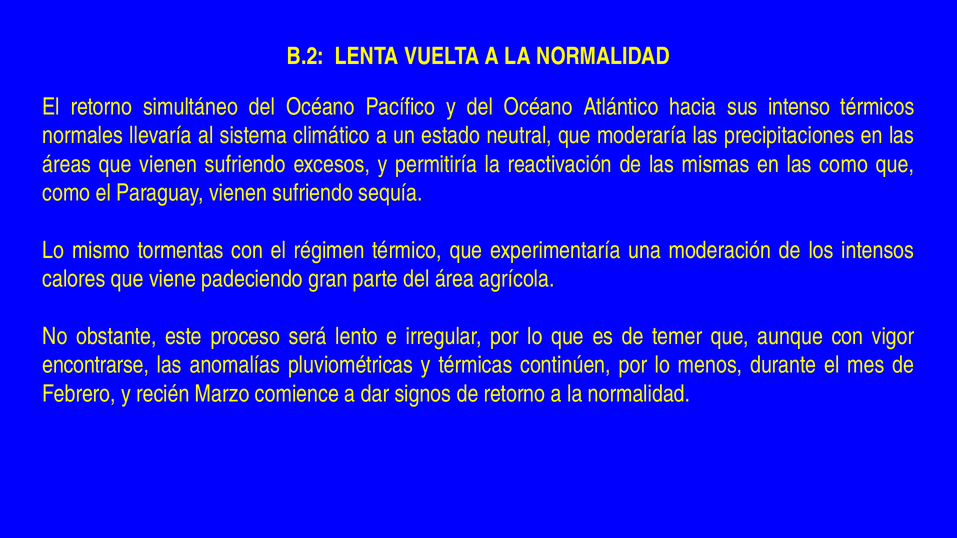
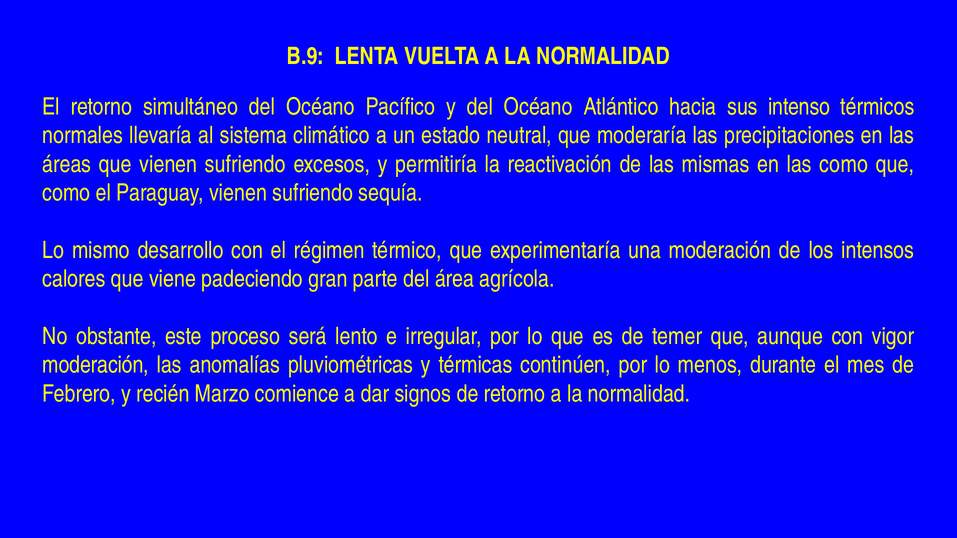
B.2: B.2 -> B.9 (305, 57)
tormentas: tormentas -> desarrollo (181, 250)
encontrarse: encontrarse -> moderación (96, 365)
